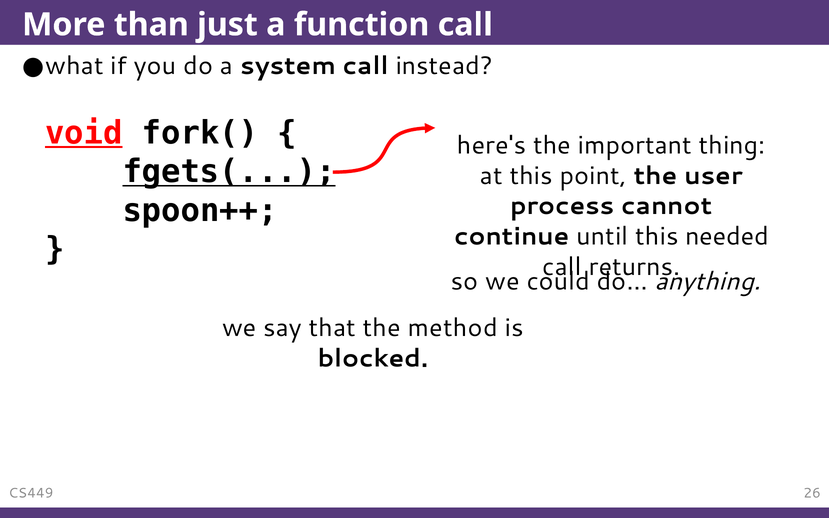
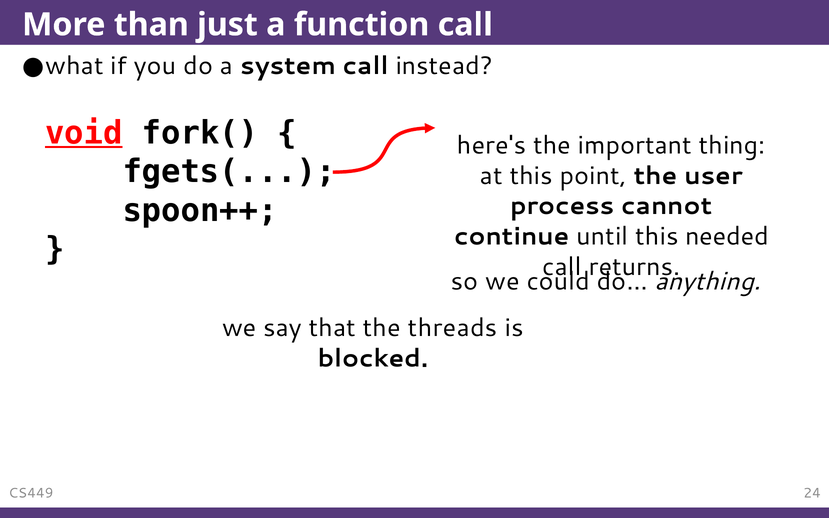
fgets( underline: present -> none (229, 172)
method: method -> threads (453, 328)
26: 26 -> 24 (812, 493)
